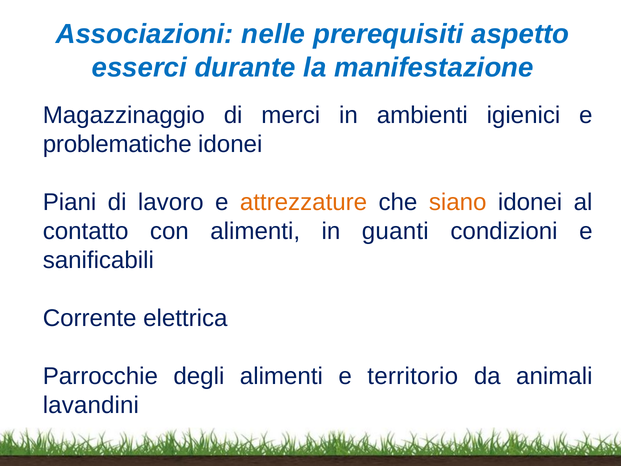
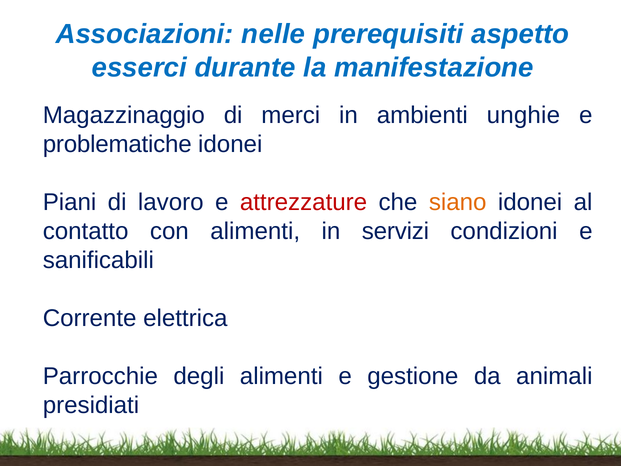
igienici: igienici -> unghie (523, 115)
attrezzature colour: orange -> red (304, 202)
guanti: guanti -> servizi (395, 231)
territorio: territorio -> gestione (413, 376)
lavandini: lavandini -> presidiati (91, 405)
